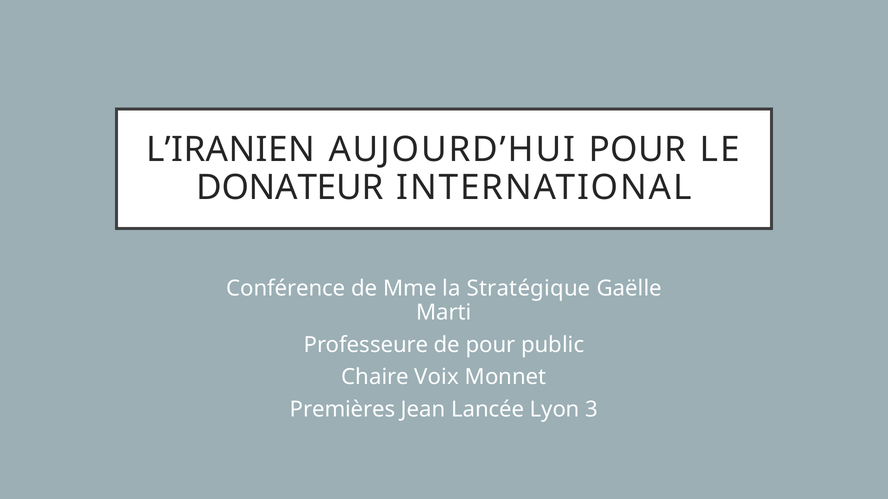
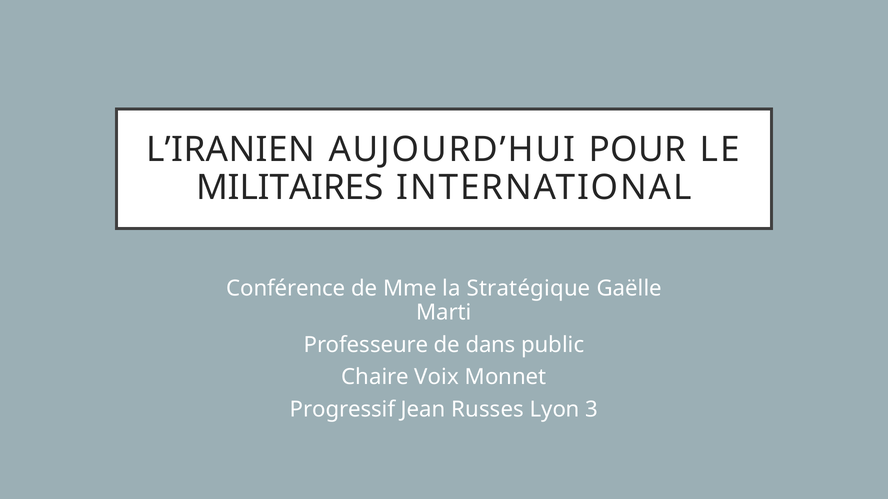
DONATEUR: DONATEUR -> MILITAIRES (290, 188)
de pour: pour -> dans (491, 345)
Premières: Premières -> Progressif (342, 410)
Lancée: Lancée -> Russes (488, 410)
